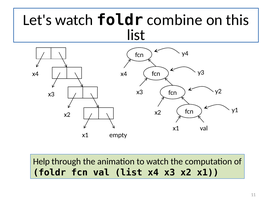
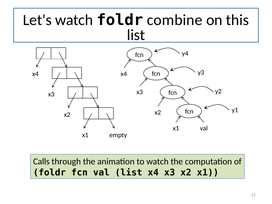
Help: Help -> Calls (41, 162)
